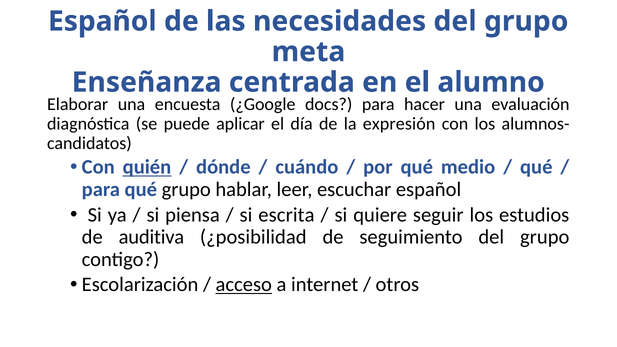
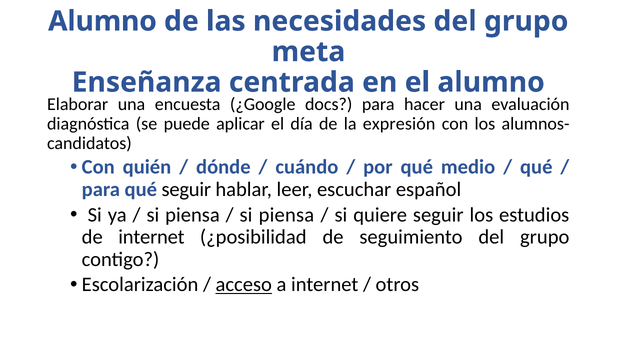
Español: Español -> Alumno (102, 21)
quién underline: present -> none (147, 167)
qué grupo: grupo -> seguir (186, 189)
escrita: escrita -> piensa (286, 215)
de auditiva: auditiva -> internet (151, 237)
